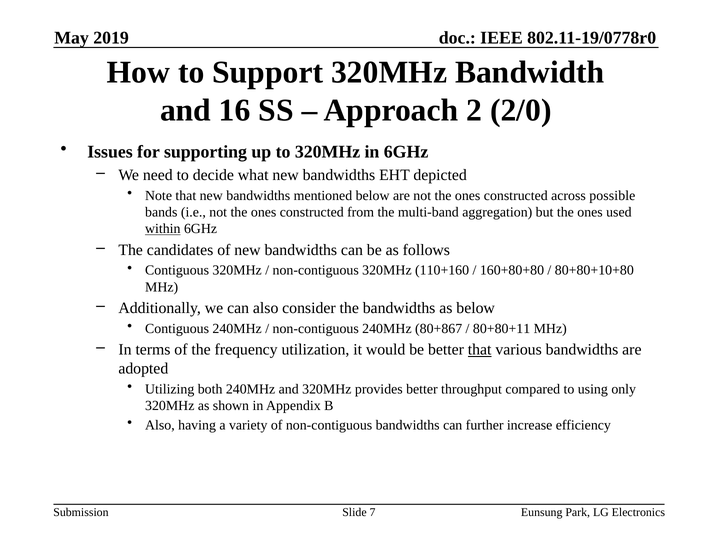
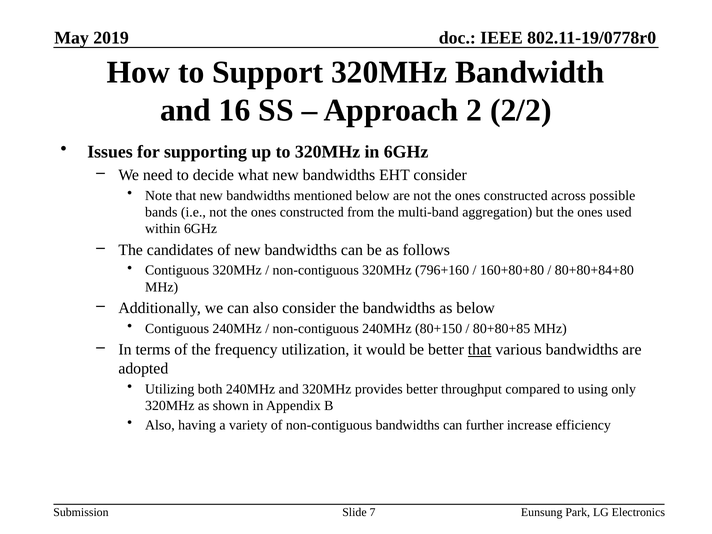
2/0: 2/0 -> 2/2 (521, 110)
EHT depicted: depicted -> consider (440, 175)
within underline: present -> none (163, 229)
110+160: 110+160 -> 796+160 (442, 270)
80+80+10+80: 80+80+10+80 -> 80+80+84+80 (594, 270)
80+867: 80+867 -> 80+150 (439, 329)
80+80+11: 80+80+11 -> 80+80+85 (502, 329)
